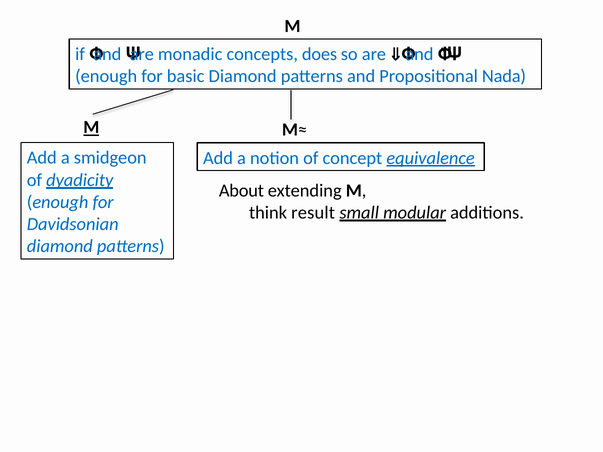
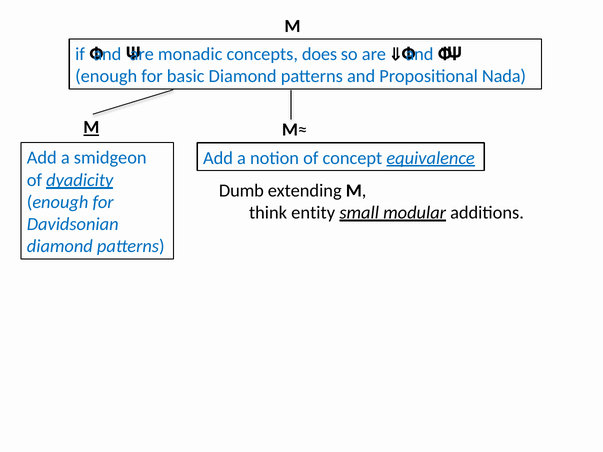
About: About -> Dumb (241, 191)
result: result -> entity (313, 213)
